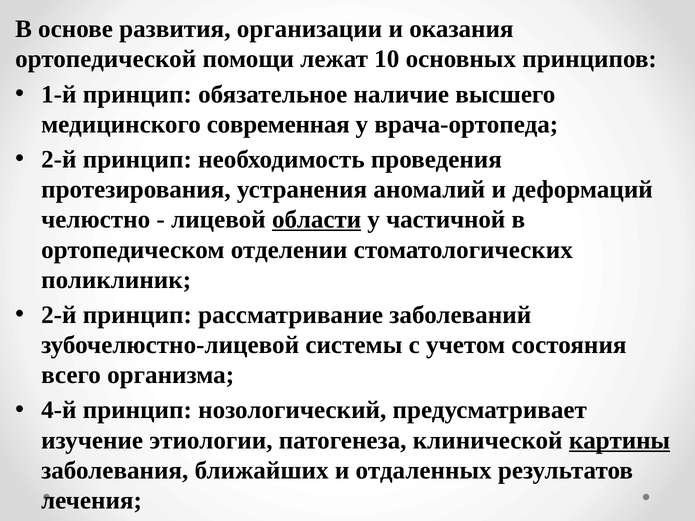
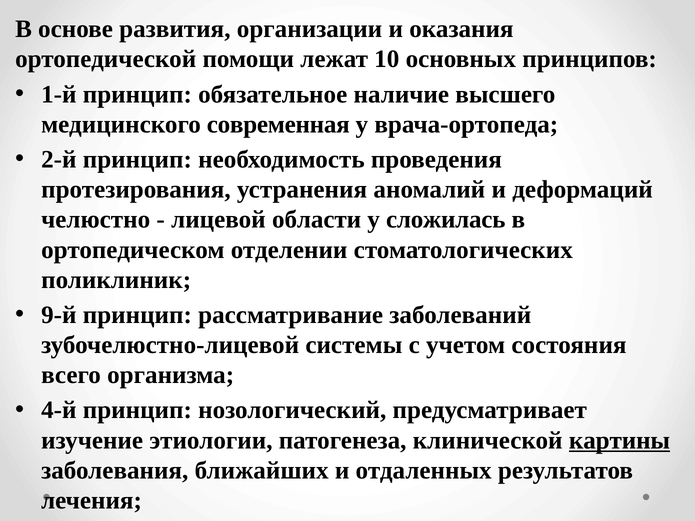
области underline: present -> none (317, 220)
частичной: частичной -> сложилась (446, 220)
2-й: 2-й -> 9-й (59, 315)
